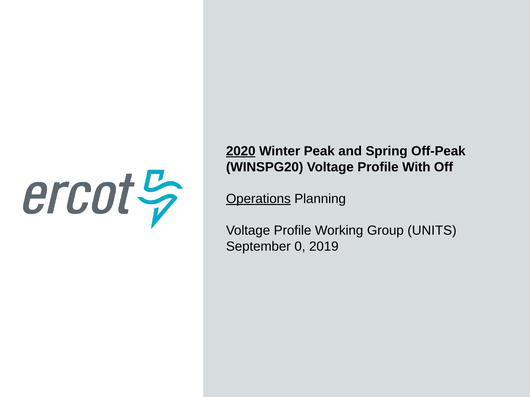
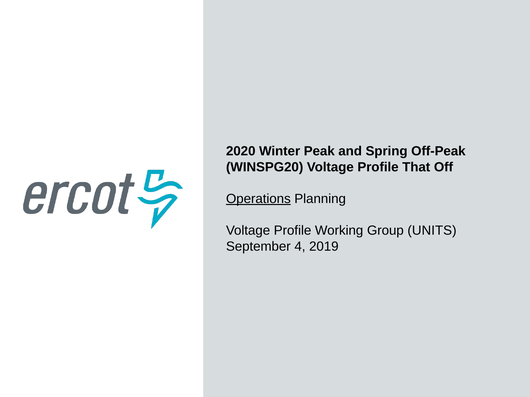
2020 underline: present -> none (241, 151)
With: With -> That (416, 167)
0: 0 -> 4 (300, 247)
